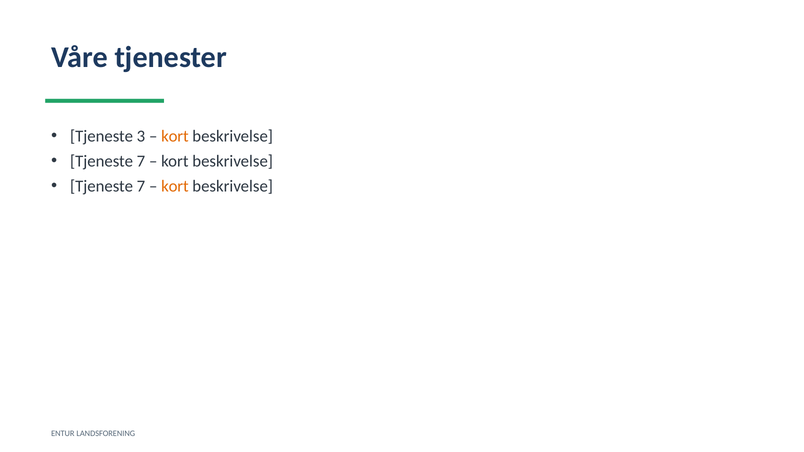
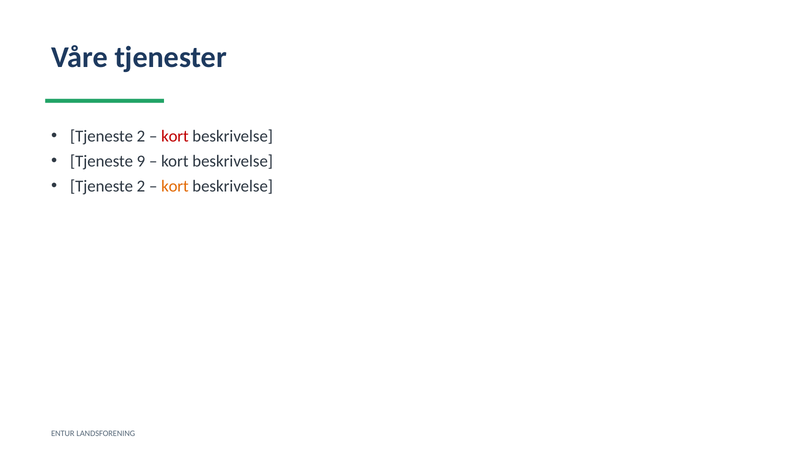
3: 3 -> 2 (141, 136)
kort colour: orange -> red (175, 136)
7: 7 -> 9 (141, 161)
7: 7 -> 2 (141, 186)
